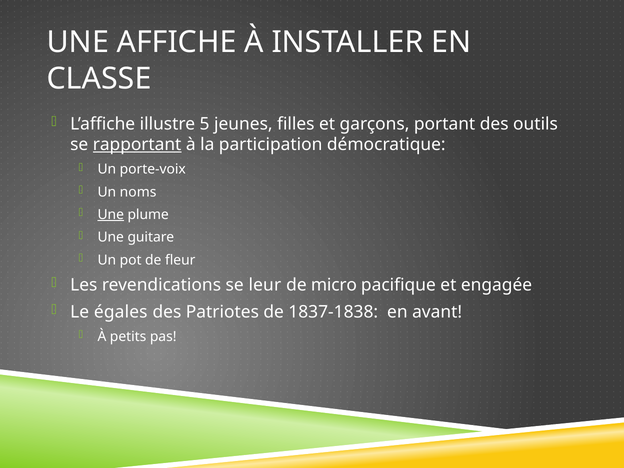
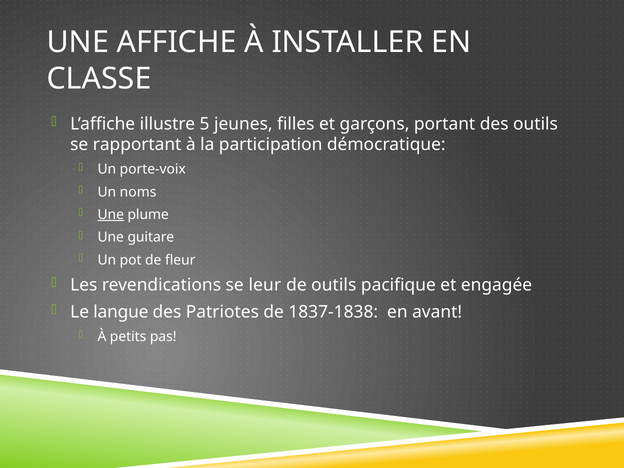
rapportant underline: present -> none (137, 145)
de micro: micro -> outils (334, 285)
égales: égales -> langue (121, 312)
